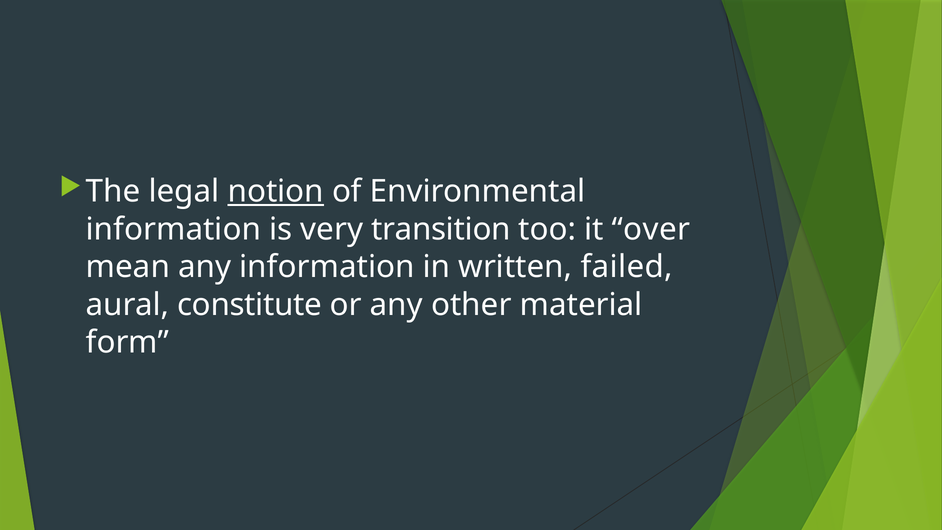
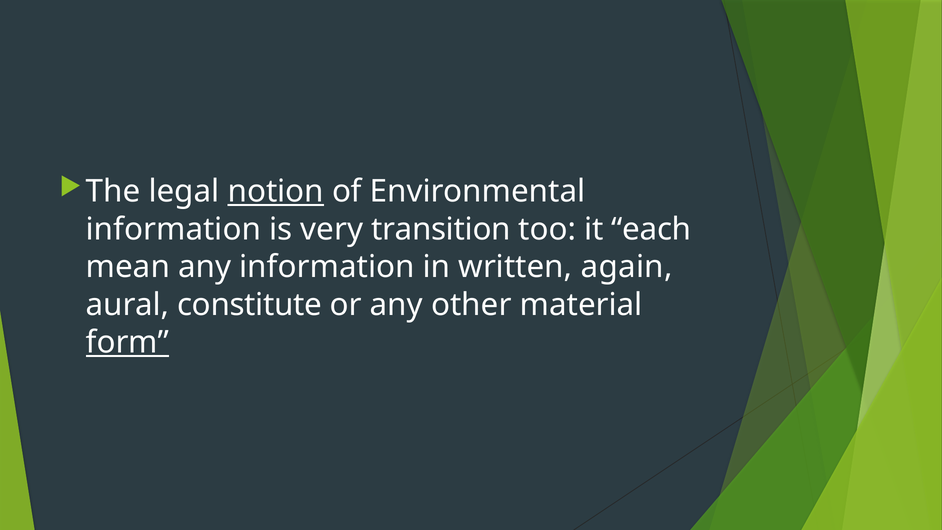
over: over -> each (651, 229)
failed: failed -> again (627, 267)
form underline: none -> present (127, 342)
